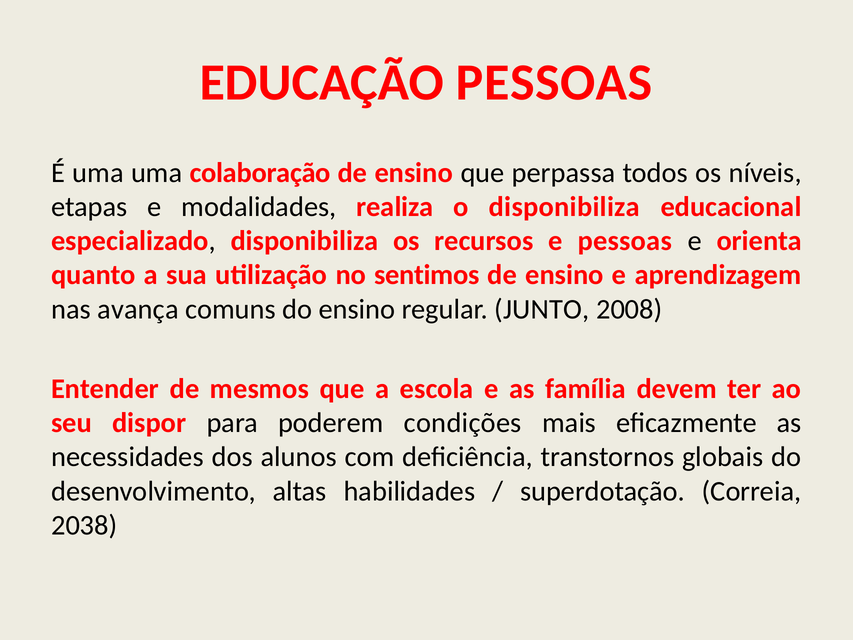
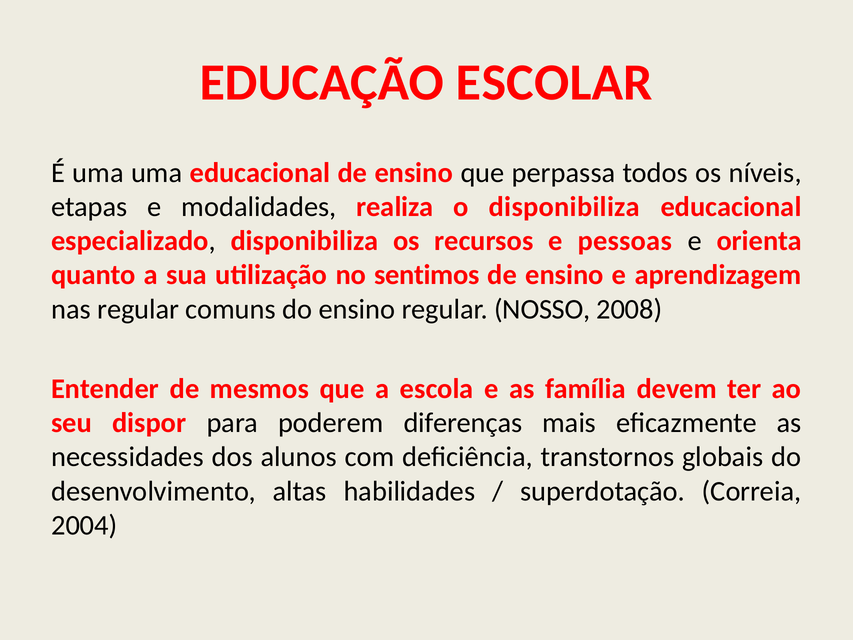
EDUCAÇÃO PESSOAS: PESSOAS -> ESCOLAR (554, 83)
uma colaboração: colaboração -> educacional (260, 173)
nas avança: avança -> regular (138, 309)
JUNTO: JUNTO -> NOSSO (542, 309)
condições: condições -> diferenças (463, 423)
2038: 2038 -> 2004 (84, 525)
